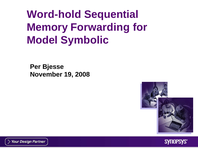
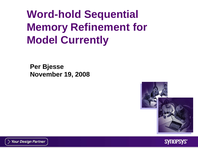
Forwarding: Forwarding -> Refinement (100, 27)
Symbolic: Symbolic -> Currently (85, 40)
